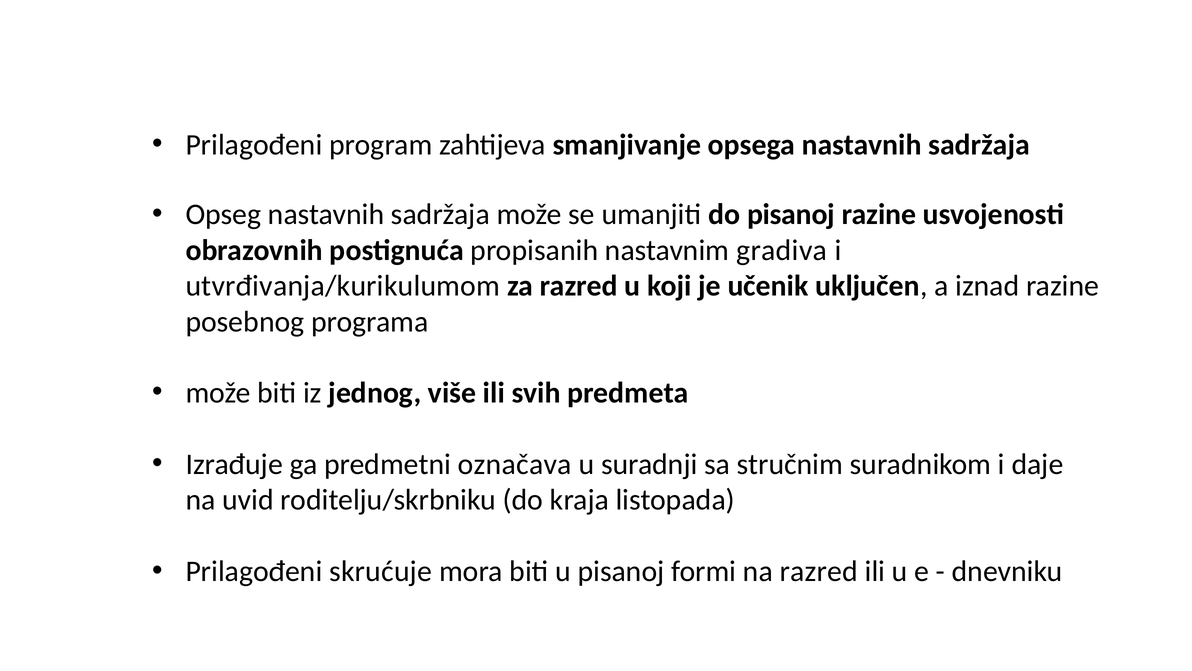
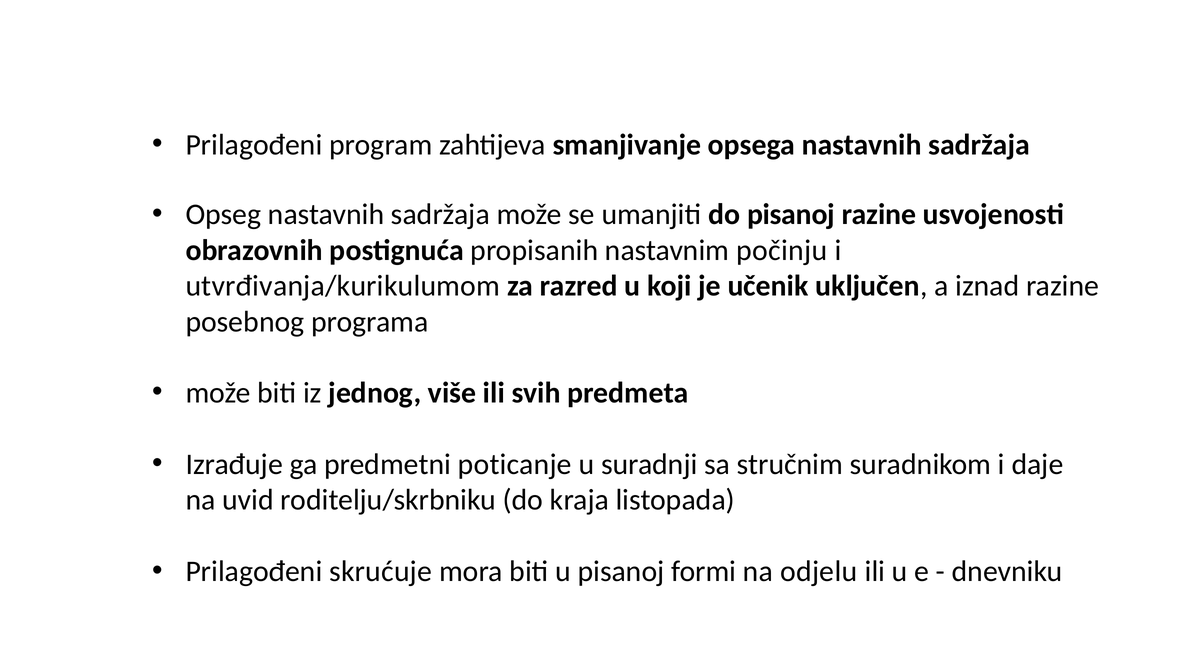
gradiva: gradiva -> počinju (782, 250)
označava: označava -> poticanje (515, 464)
na razred: razred -> odjelu (819, 571)
